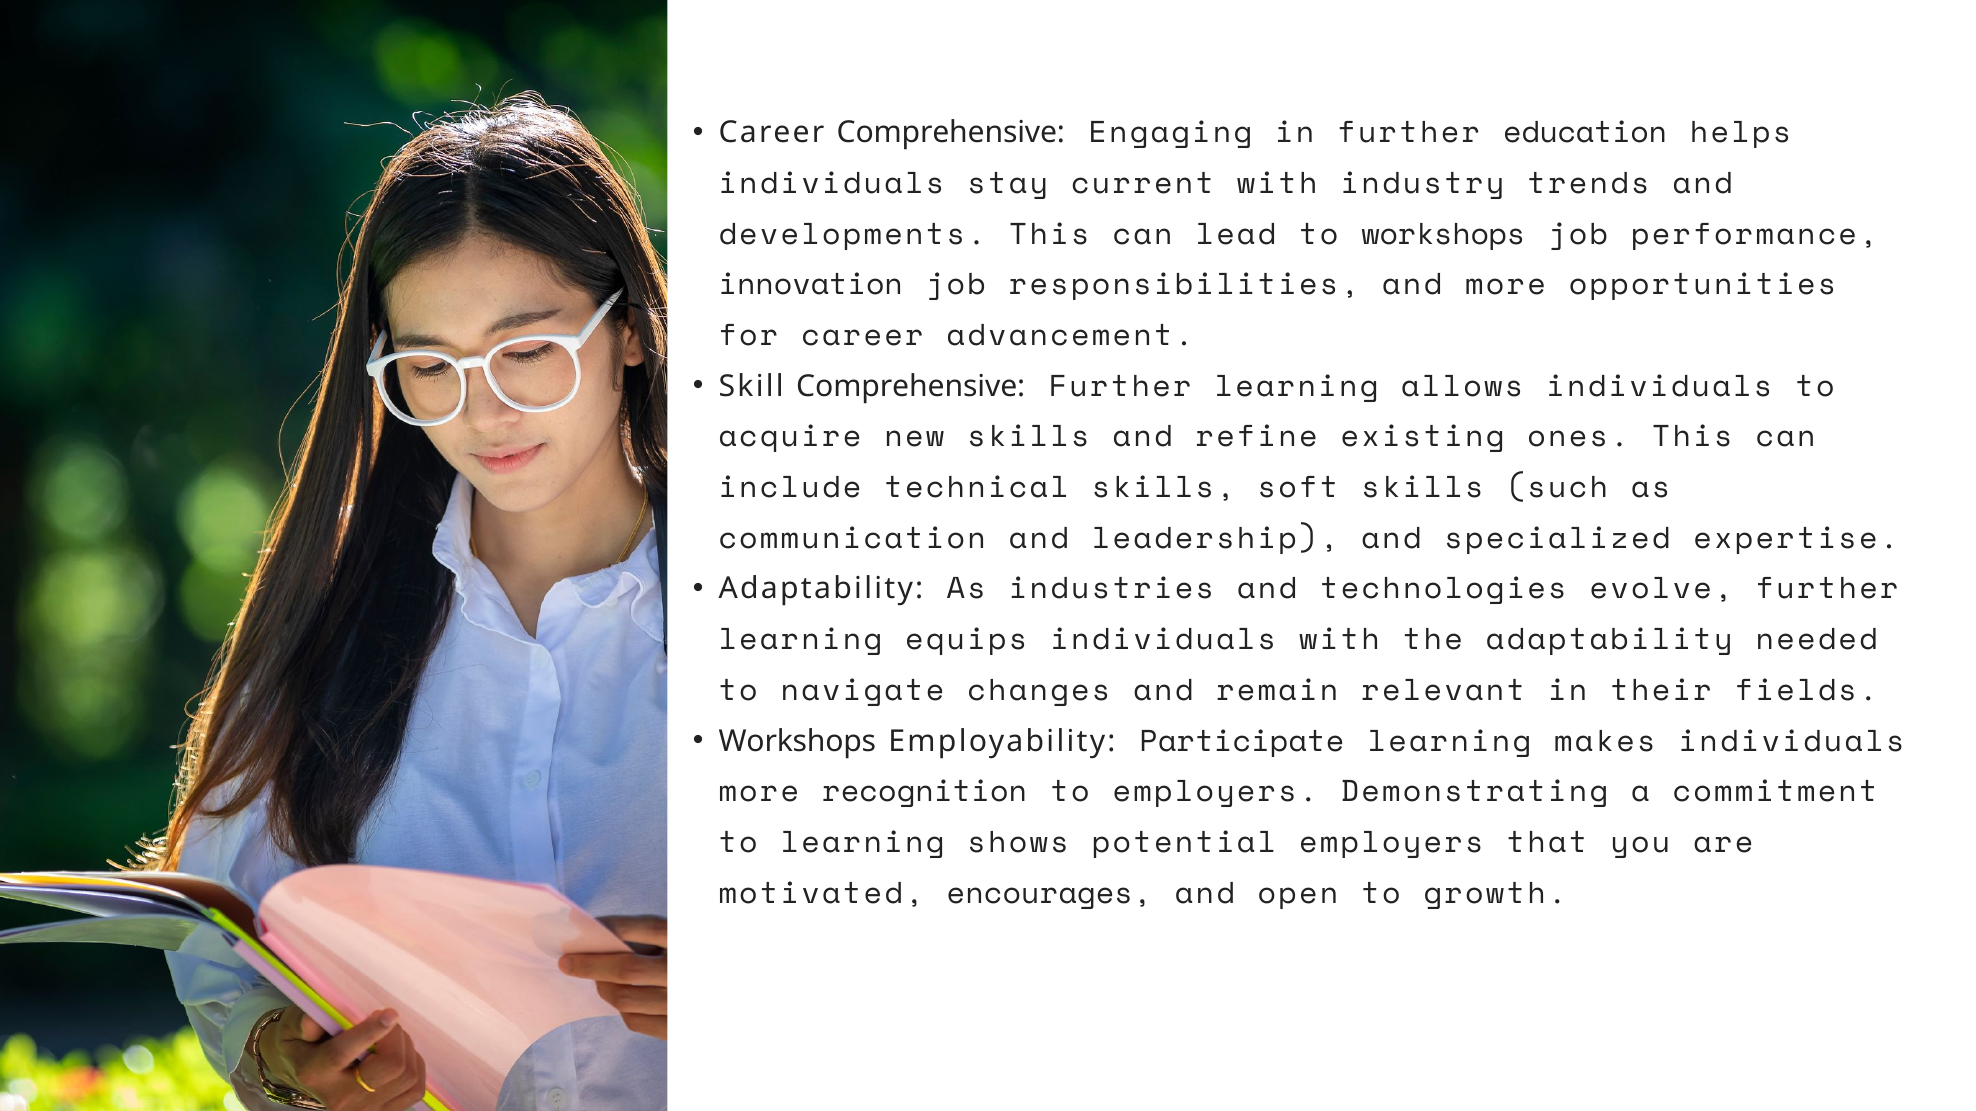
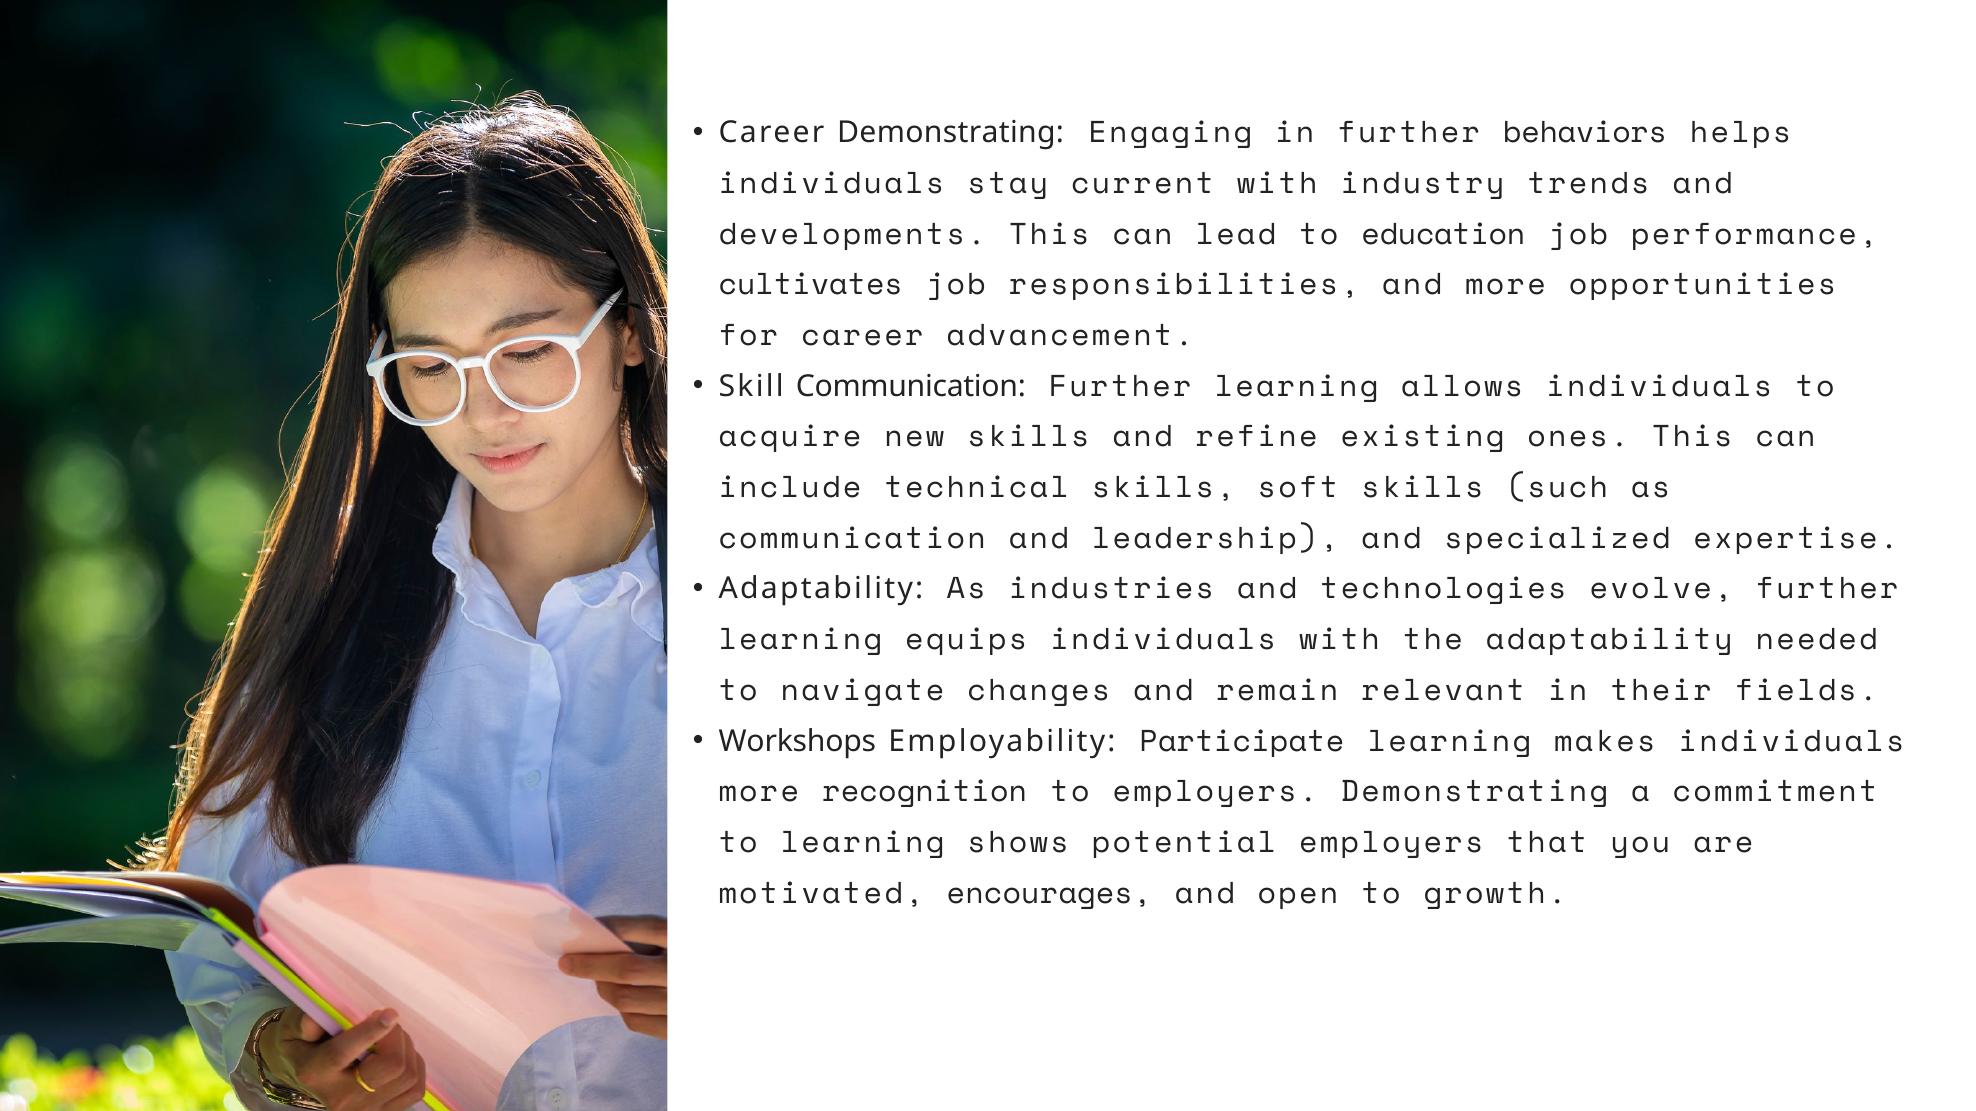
Career Comprehensive: Comprehensive -> Demonstrating (951, 133)
education: education -> behaviors (1585, 133)
to workshops: workshops -> education (1443, 234)
innovation: innovation -> cultivates (811, 285)
Skill Comprehensive: Comprehensive -> Communication (911, 386)
